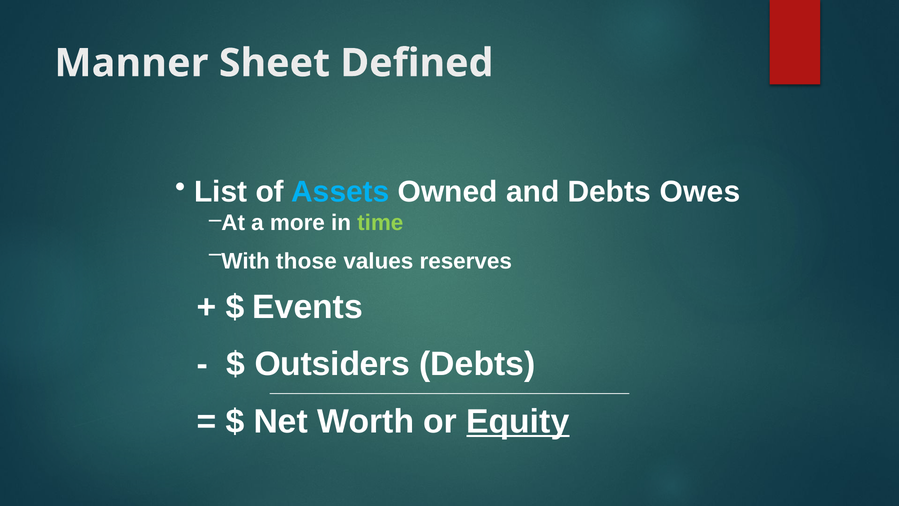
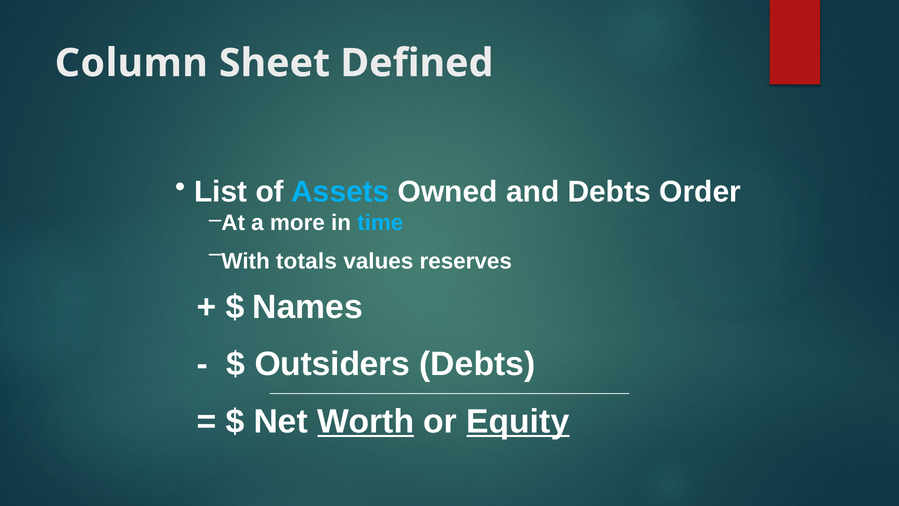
Manner: Manner -> Column (131, 63)
Owes: Owes -> Order (700, 192)
time colour: light green -> light blue (380, 223)
those: those -> totals (306, 261)
Events: Events -> Names (308, 307)
Worth underline: none -> present (366, 421)
